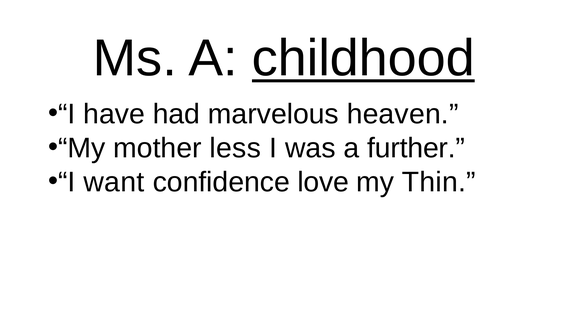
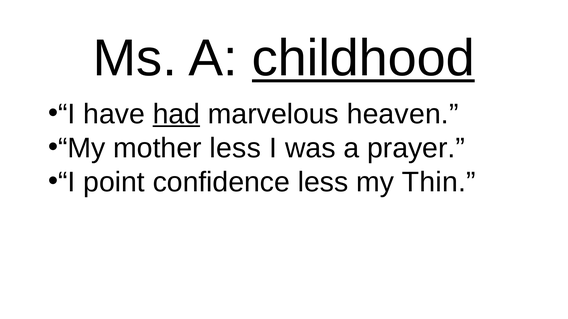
had underline: none -> present (176, 114)
further: further -> prayer (416, 148)
want: want -> point (114, 182)
confidence love: love -> less (323, 182)
